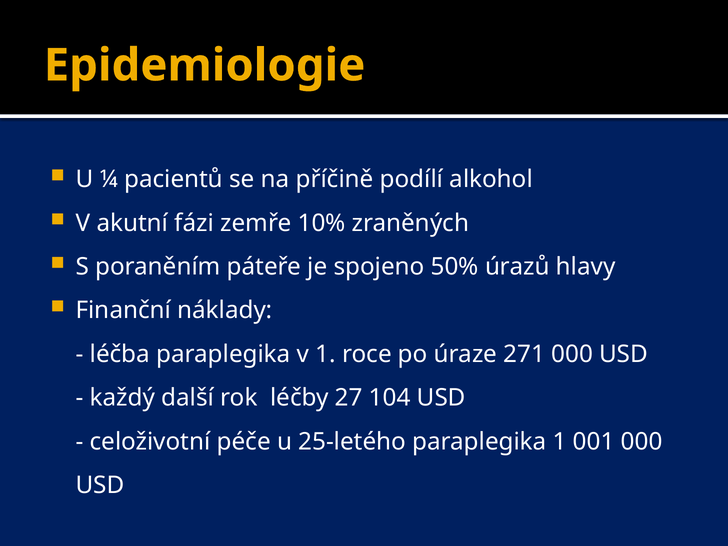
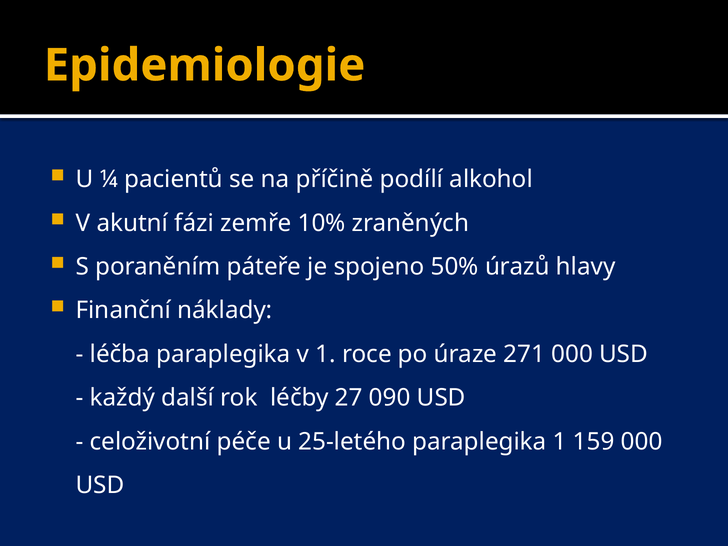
104: 104 -> 090 (390, 398)
001: 001 -> 159 (594, 442)
